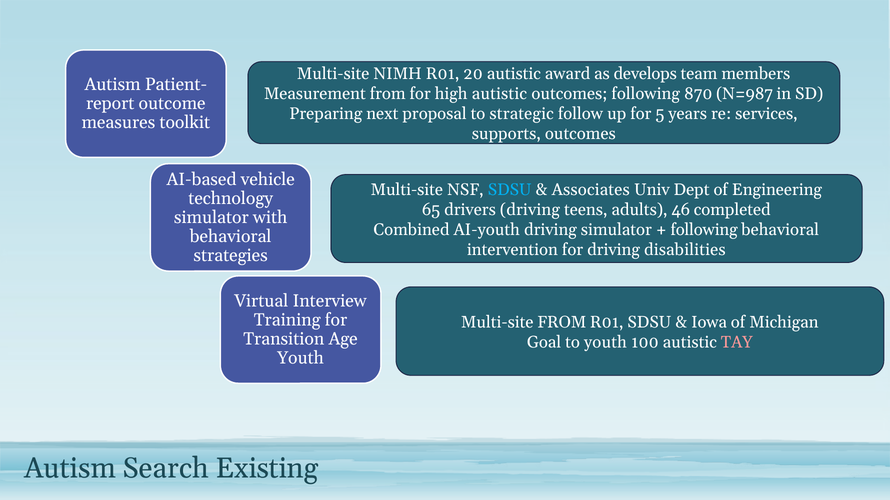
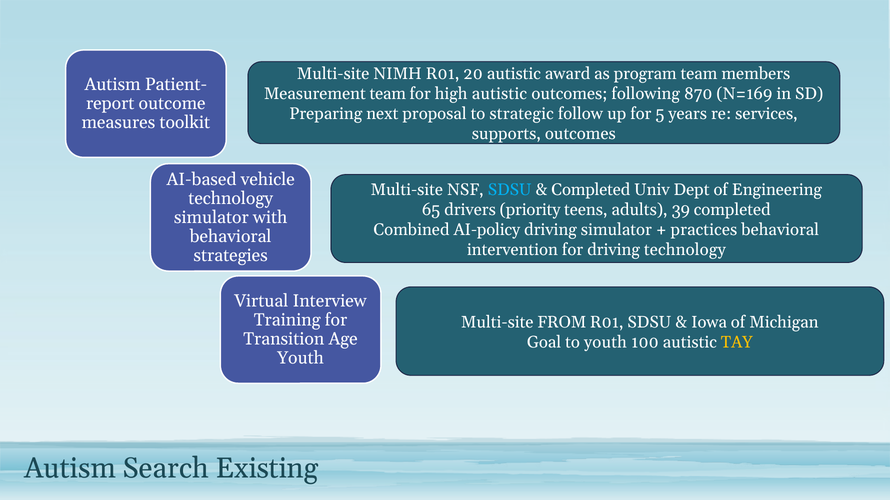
develops: develops -> program (645, 74)
Measurement from: from -> team (388, 94)
N=987: N=987 -> N=169 (744, 94)
Associates: Associates -> Completed (591, 190)
drivers driving: driving -> priority (530, 210)
46: 46 -> 39 (681, 210)
AI-youth: AI-youth -> AI-policy (487, 230)
following: following -> practices (704, 230)
driving disabilities: disabilities -> technology (685, 250)
TAY colour: pink -> yellow (737, 343)
